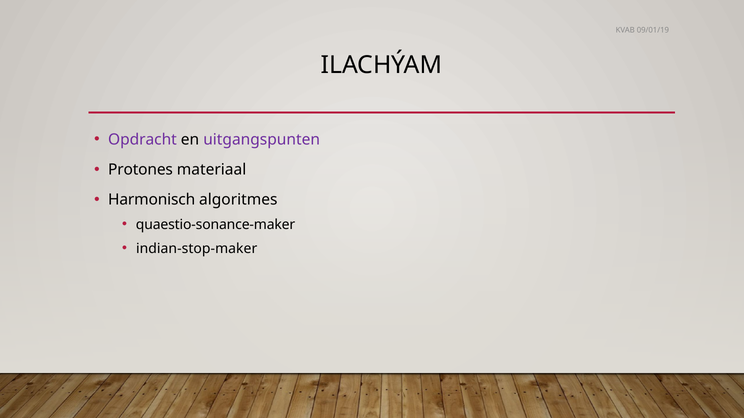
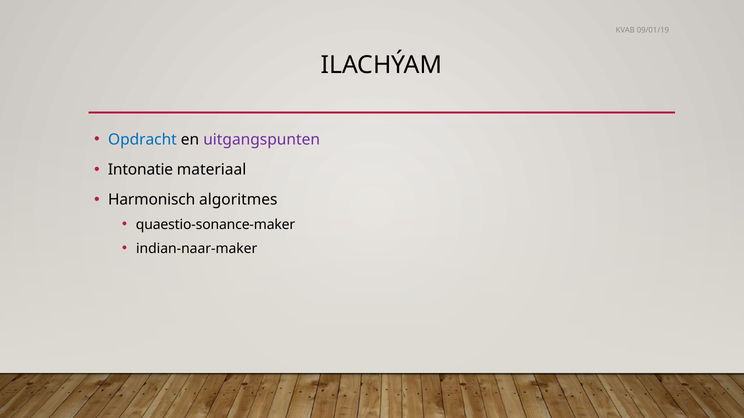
Opdracht colour: purple -> blue (142, 140)
Protones: Protones -> Intonatie (141, 170)
indian-stop-maker: indian-stop-maker -> indian-naar-maker (197, 249)
